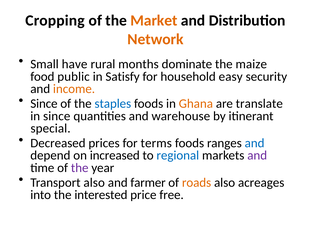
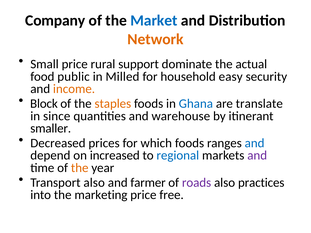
Cropping: Cropping -> Company (55, 21)
Market colour: orange -> blue (154, 21)
Small have: have -> price (75, 64)
months: months -> support (139, 64)
maize: maize -> actual (251, 64)
Satisfy: Satisfy -> Milled (122, 77)
Since: Since -> Block (44, 104)
staples colour: blue -> orange (113, 104)
Ghana colour: orange -> blue (196, 104)
special: special -> smaller (51, 129)
terms: terms -> which (156, 143)
the colour: purple -> orange (80, 168)
roads colour: orange -> purple (197, 183)
acreages: acreages -> practices (261, 183)
interested: interested -> marketing (101, 195)
